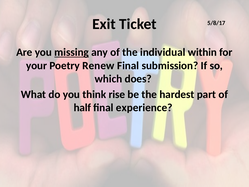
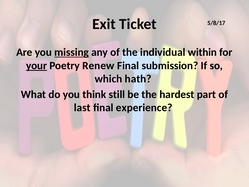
your underline: none -> present (37, 66)
does: does -> hath (138, 79)
rise: rise -> still (117, 94)
half: half -> last (82, 108)
